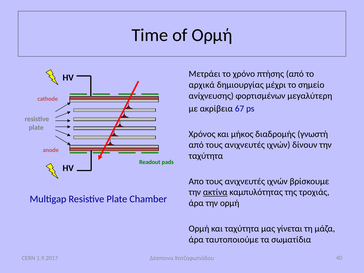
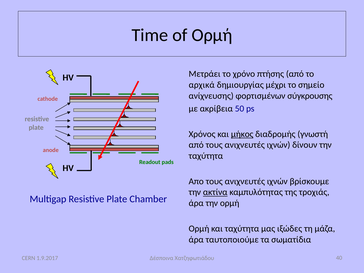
μεγαλύτερη: μεγαλύτερη -> σύγκρουσης (310, 96)
67: 67 -> 50 (240, 109)
μήκος underline: none -> present (242, 134)
γίνεται: γίνεται -> ιξώδες (290, 229)
